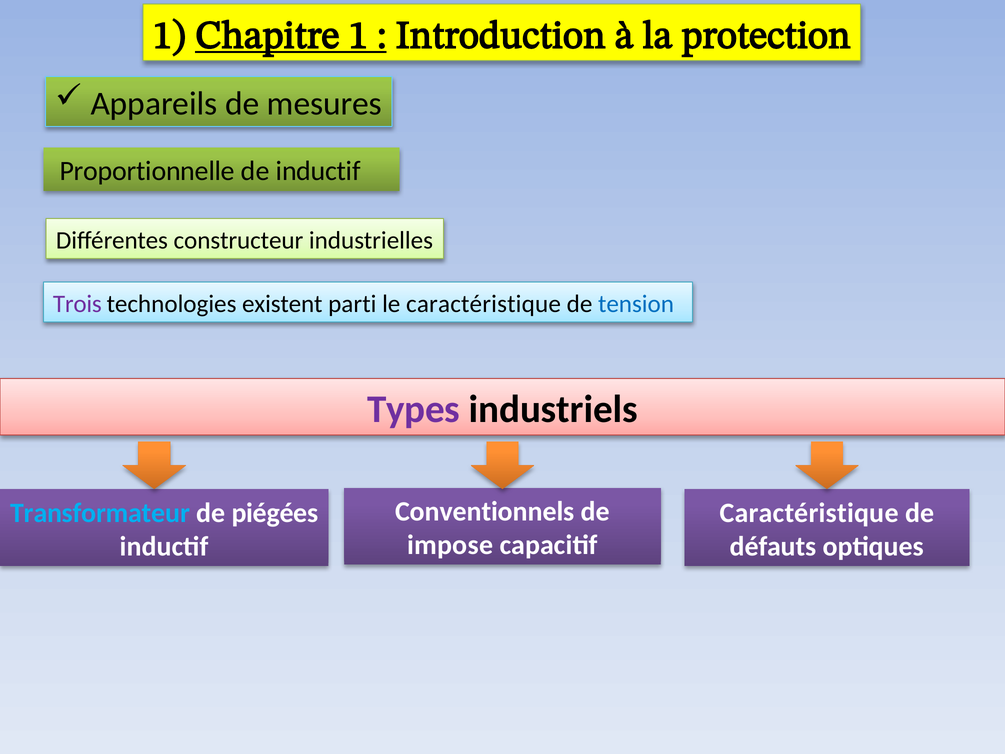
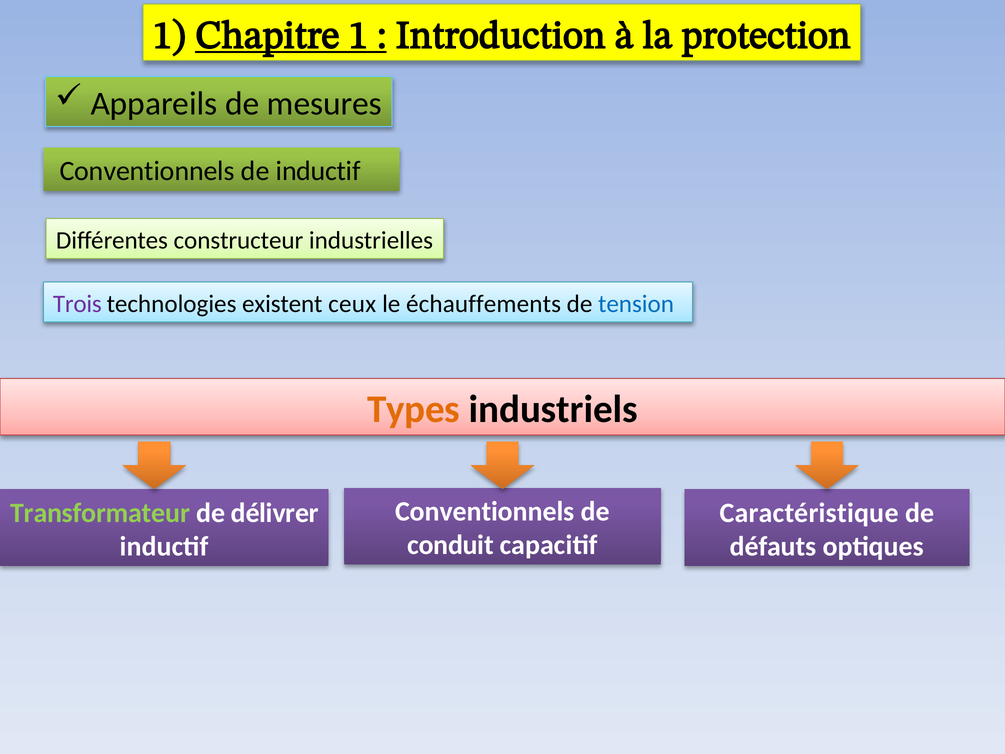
Proportionnelle: Proportionnelle -> Conventionnels (147, 171)
parti: parti -> ceux (352, 304)
le caractéristique: caractéristique -> échauffements (484, 304)
Types colour: purple -> orange (414, 409)
Transformateur colour: light blue -> light green (100, 513)
piégées: piégées -> délivrer (275, 513)
impose: impose -> conduit (450, 545)
